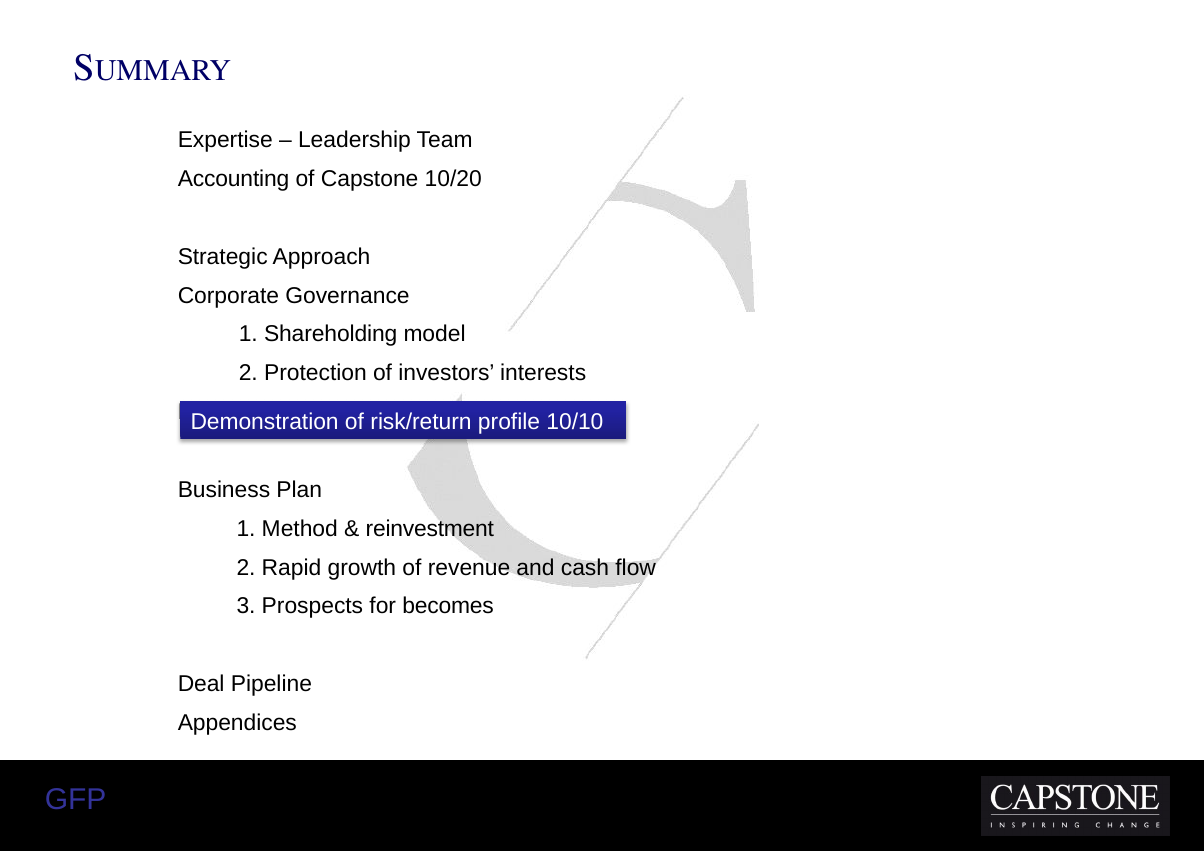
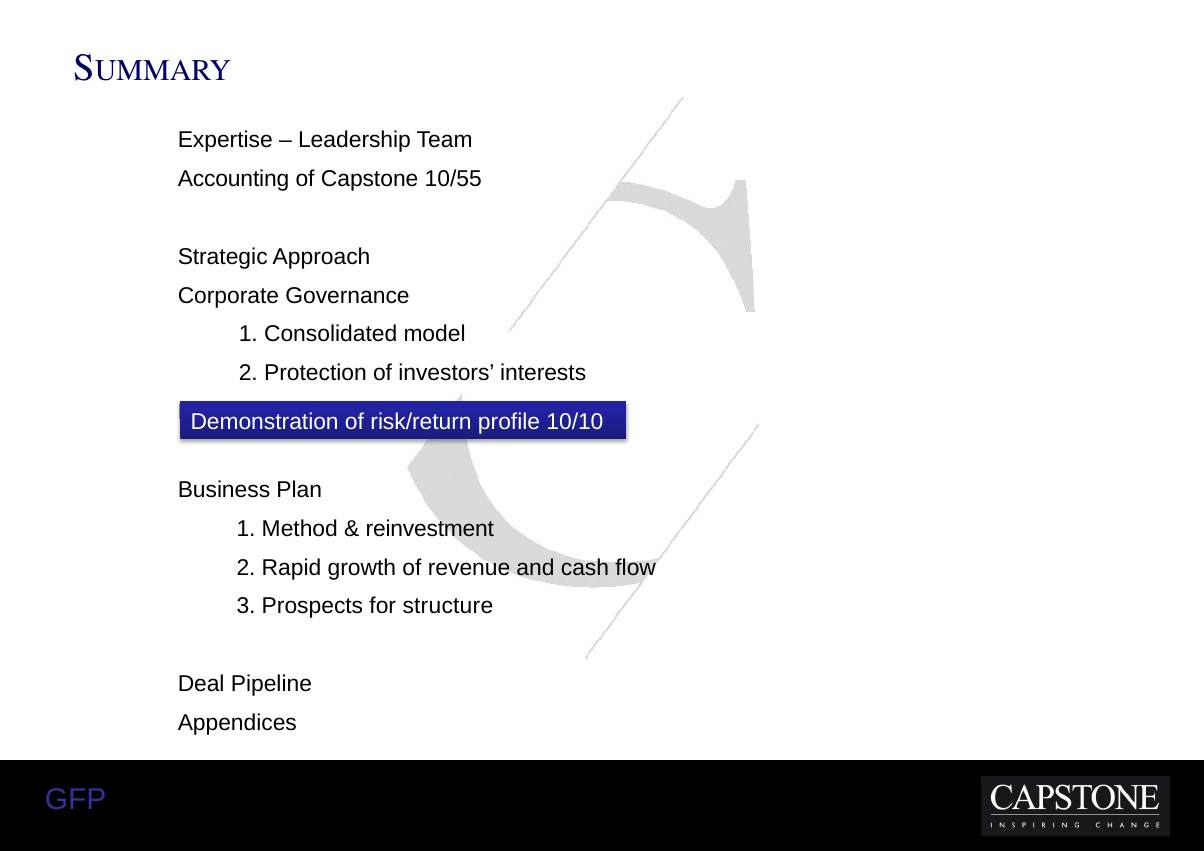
10/20: 10/20 -> 10/55 (453, 179)
Shareholding: Shareholding -> Consolidated (331, 335)
becomes: becomes -> structure (448, 607)
